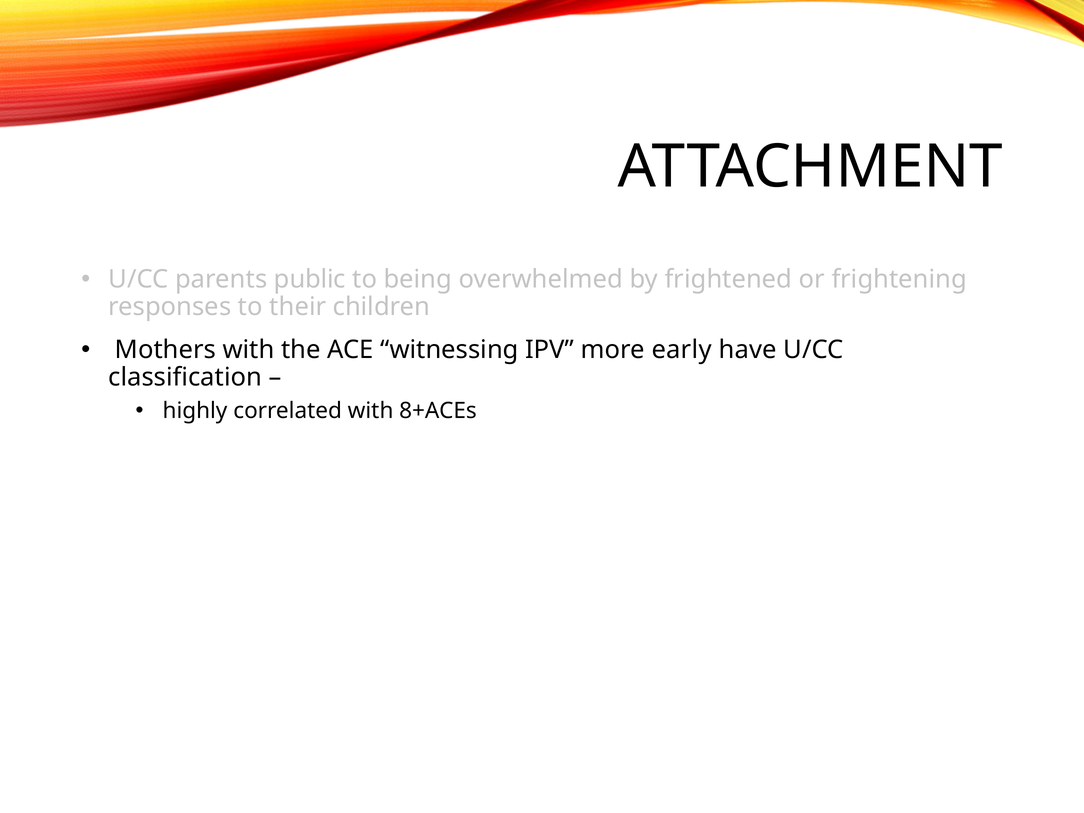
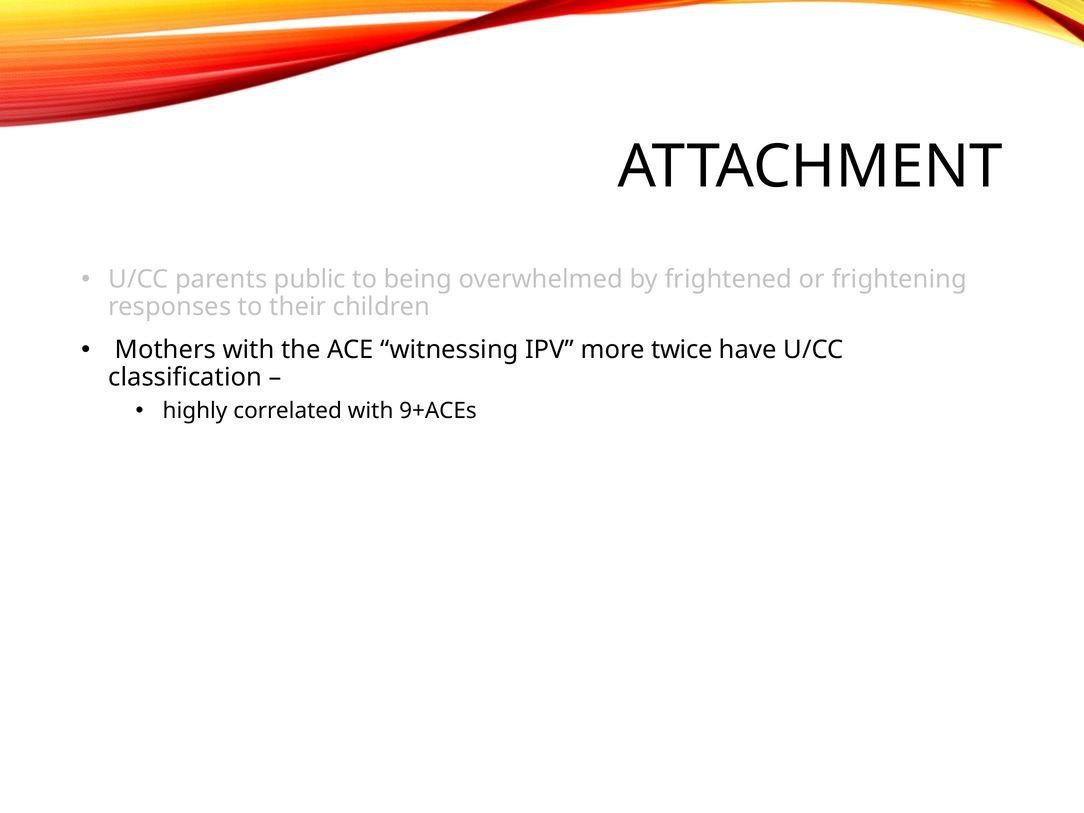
more early: early -> twice (682, 350)
8+ACEs: 8+ACEs -> 9+ACEs (438, 411)
